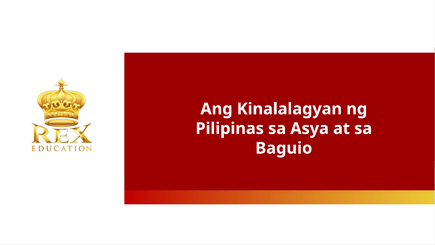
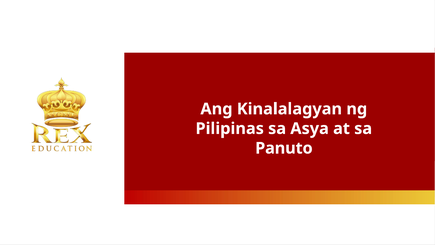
Baguio: Baguio -> Panuto (284, 148)
